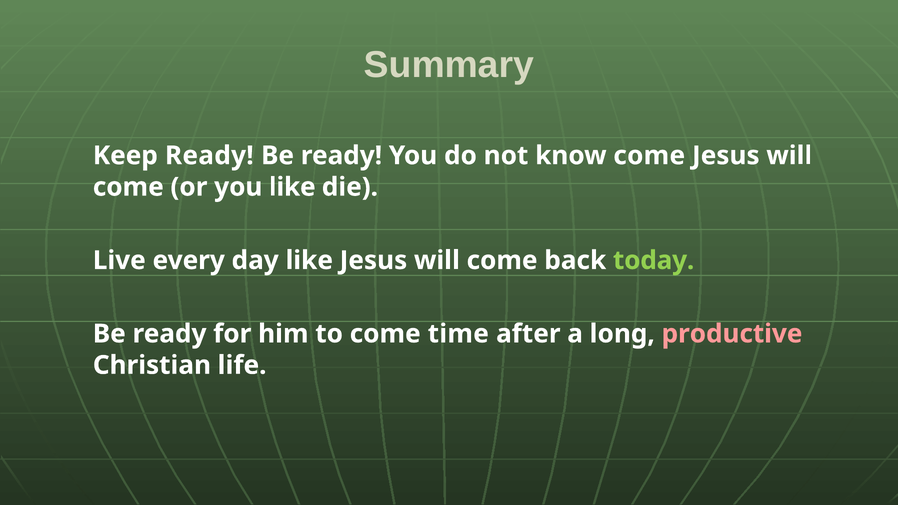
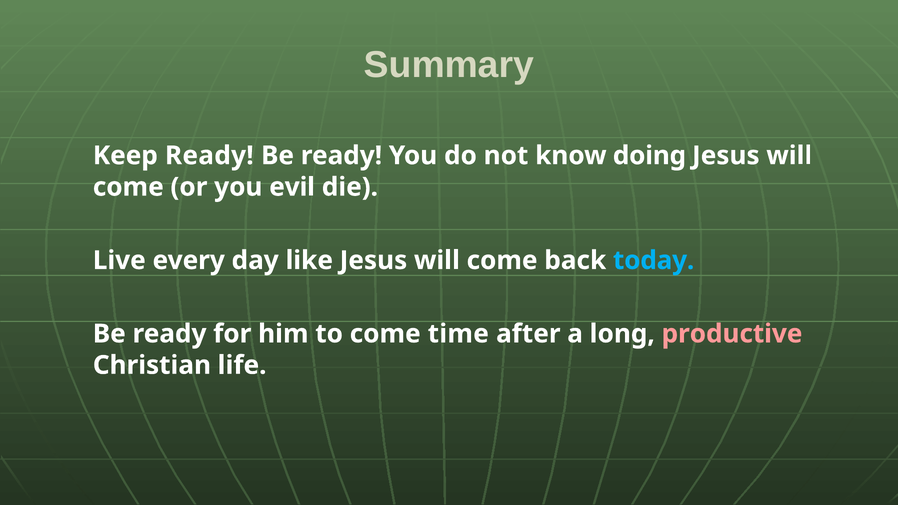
know come: come -> doing (649, 156)
you like: like -> evil (292, 187)
today colour: light green -> light blue (654, 260)
